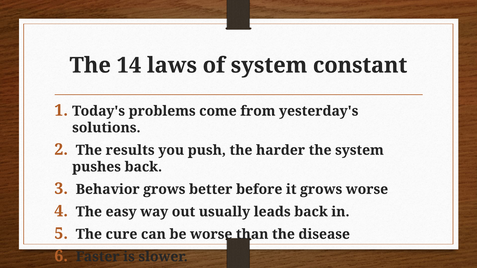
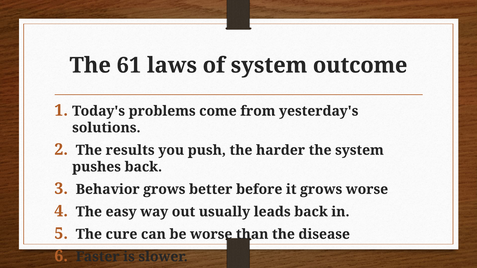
14: 14 -> 61 (129, 65)
constant: constant -> outcome (360, 65)
